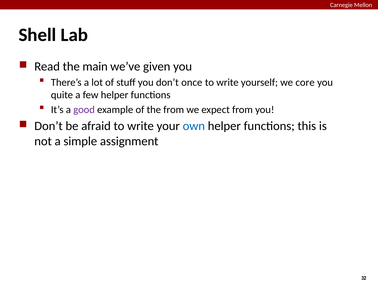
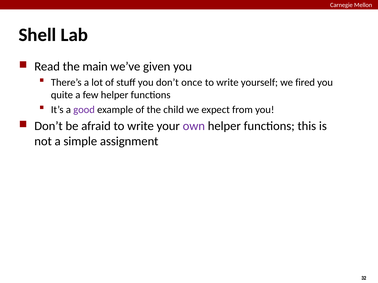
core: core -> fired (305, 82)
the from: from -> child (174, 110)
own colour: blue -> purple (194, 126)
